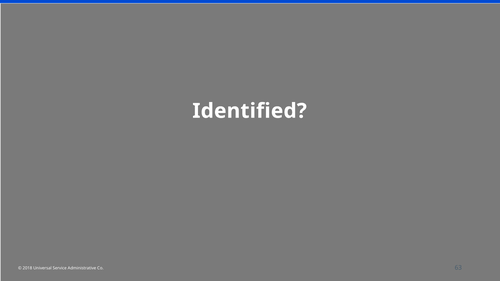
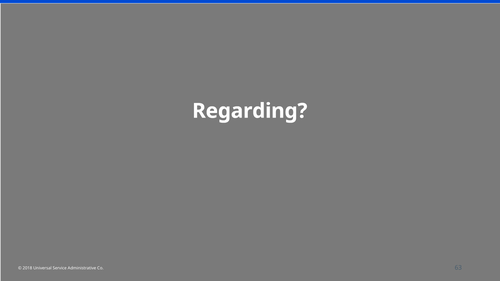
Identified: Identified -> Regarding (250, 111)
